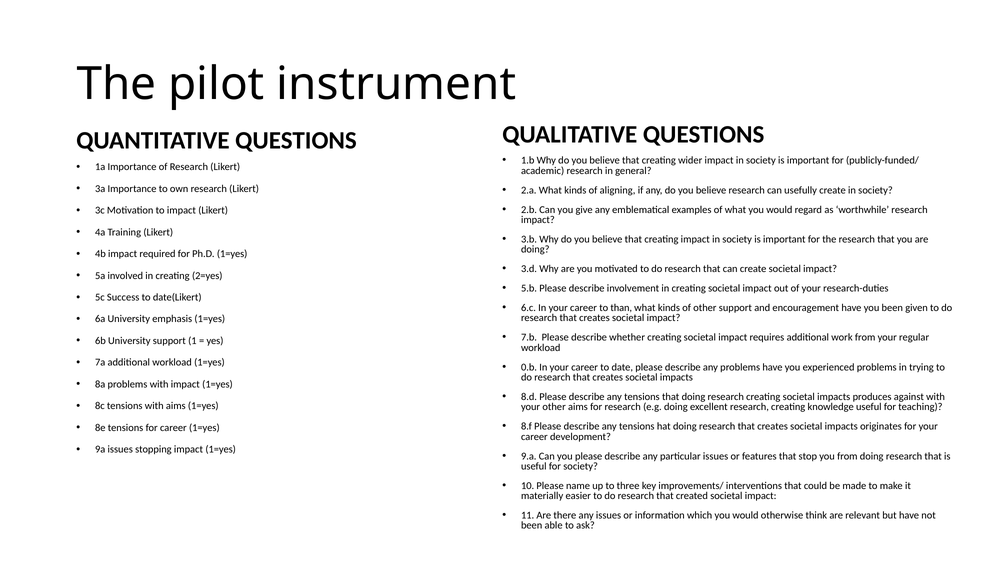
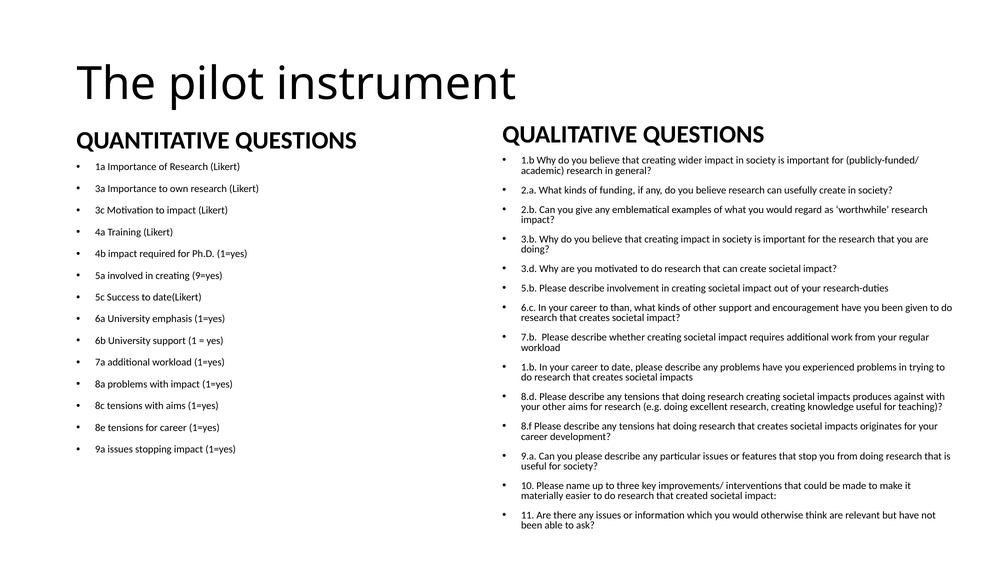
aligning: aligning -> funding (618, 190)
2=yes: 2=yes -> 9=yes (207, 276)
0.b: 0.b -> 1.b (529, 368)
